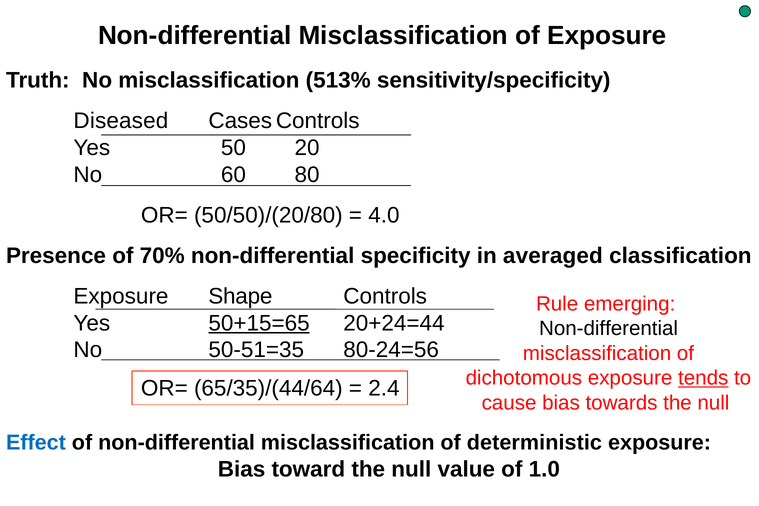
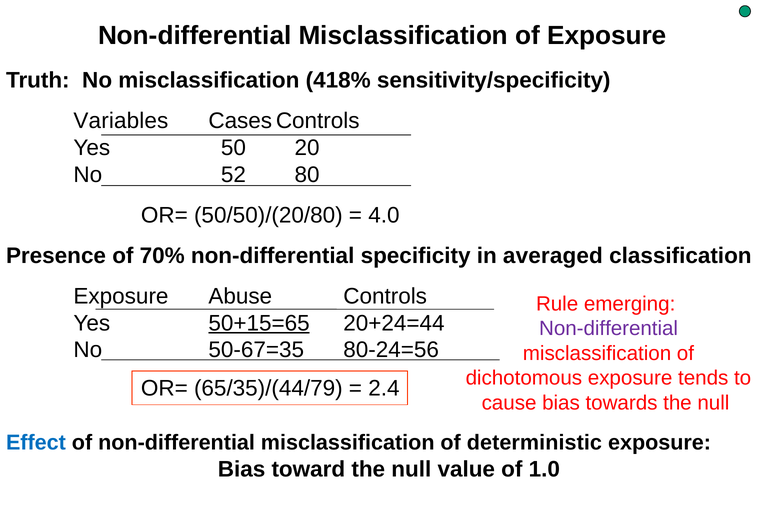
513%: 513% -> 418% (338, 80)
Diseased: Diseased -> Variables (121, 121)
60: 60 -> 52 (233, 175)
Shape: Shape -> Abuse (240, 296)
Non-differential colour: black -> purple (609, 329)
50-51=35: 50-51=35 -> 50-67=35 (256, 350)
tends underline: present -> none (703, 378)
65/35)/(44/64: 65/35)/(44/64 -> 65/35)/(44/79 (268, 388)
